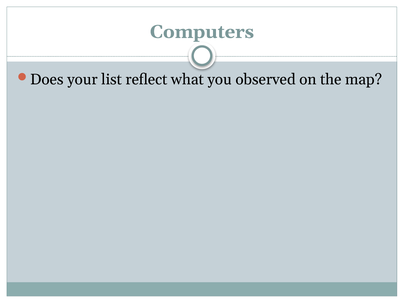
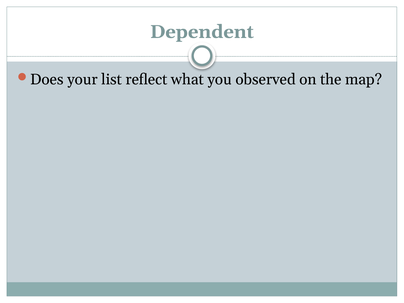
Computers: Computers -> Dependent (202, 32)
